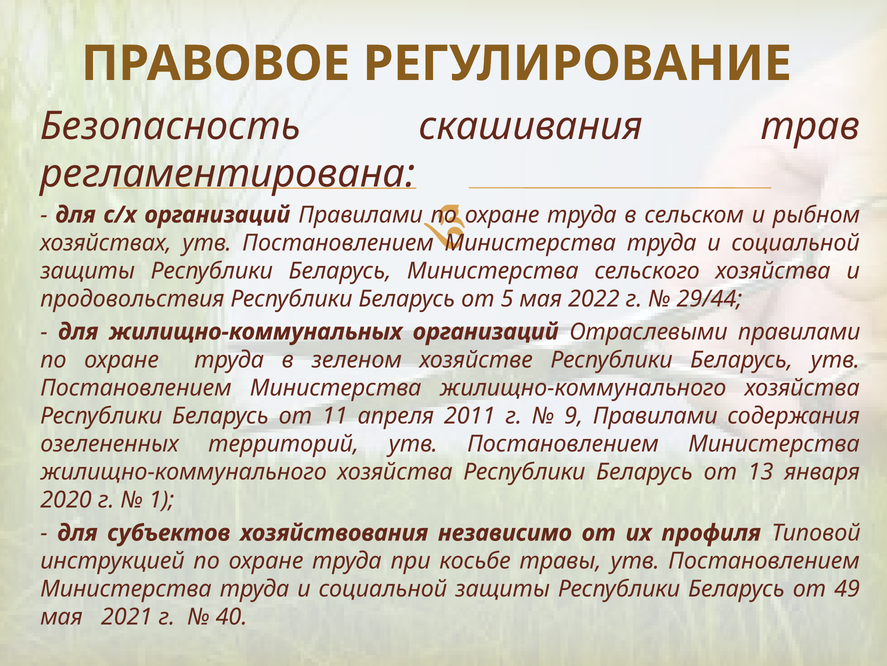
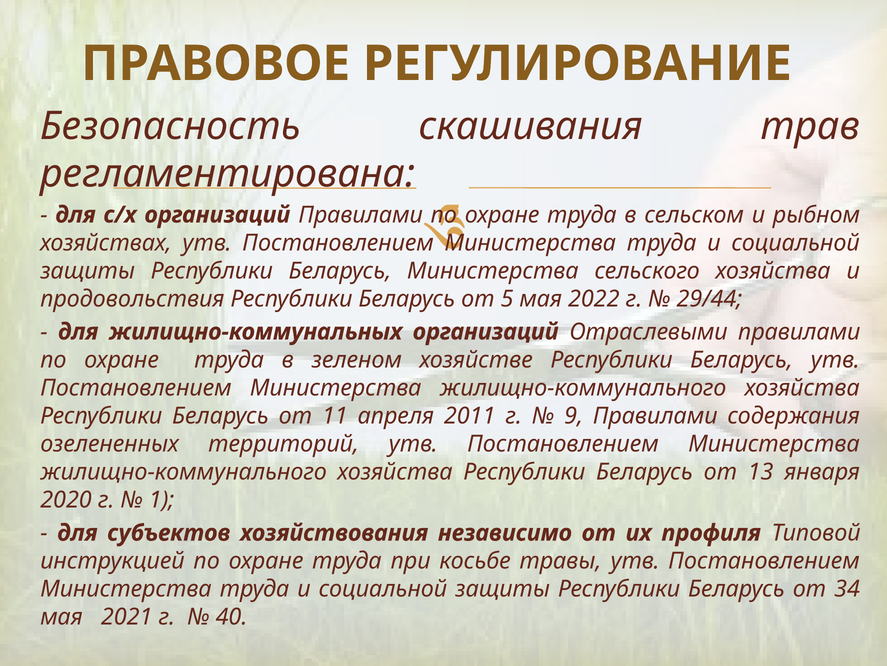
49: 49 -> 34 (847, 588)
